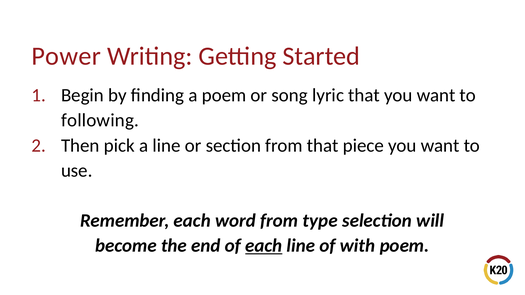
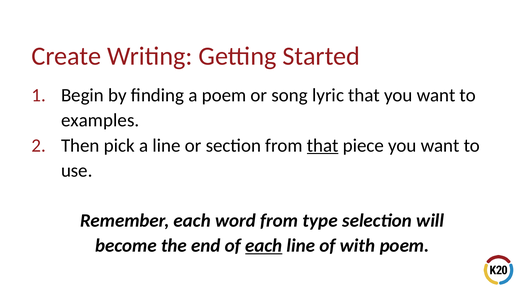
Power: Power -> Create (66, 56)
following: following -> examples (100, 121)
that underline: none -> present (323, 146)
